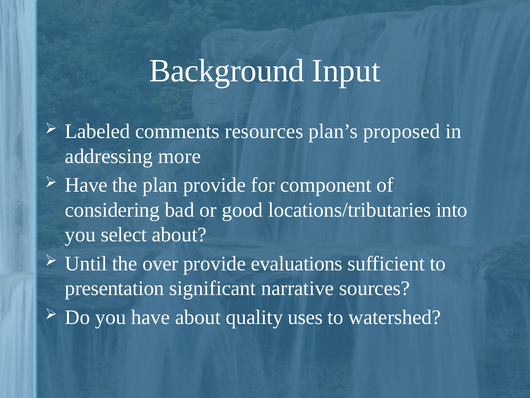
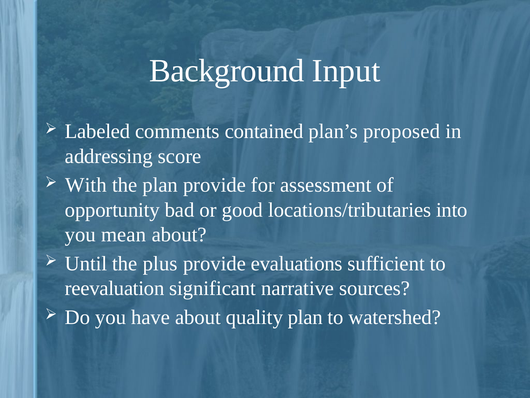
resources: resources -> contained (264, 131)
more: more -> score (180, 156)
Have: Have -> With (86, 185)
component: component -> assessment (326, 185)
considering: considering -> opportunity (112, 210)
select: select -> mean (124, 234)
over: over -> plus (160, 263)
presentation: presentation -> reevaluation (115, 288)
quality uses: uses -> plan (305, 317)
